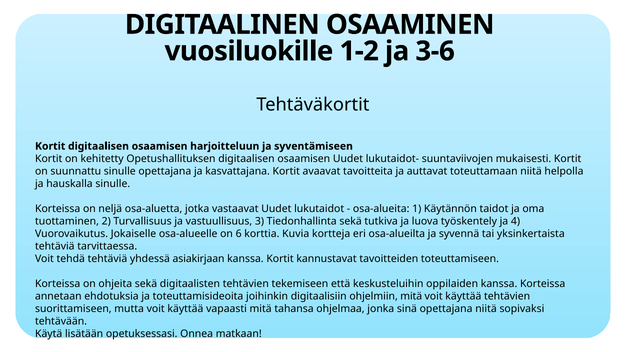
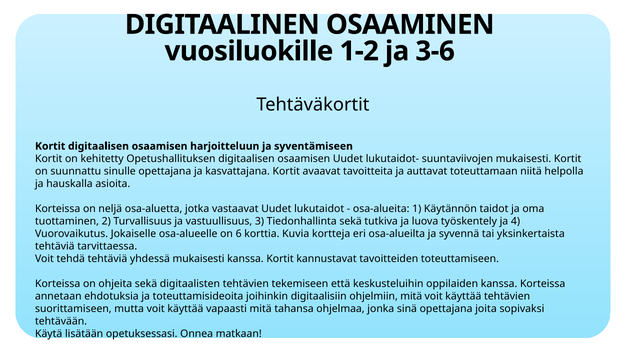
hauskalla sinulle: sinulle -> asioita (113, 184)
yhdessä asiakirjaan: asiakirjaan -> mukaisesti (199, 259)
opettajana niitä: niitä -> joita (486, 309)
